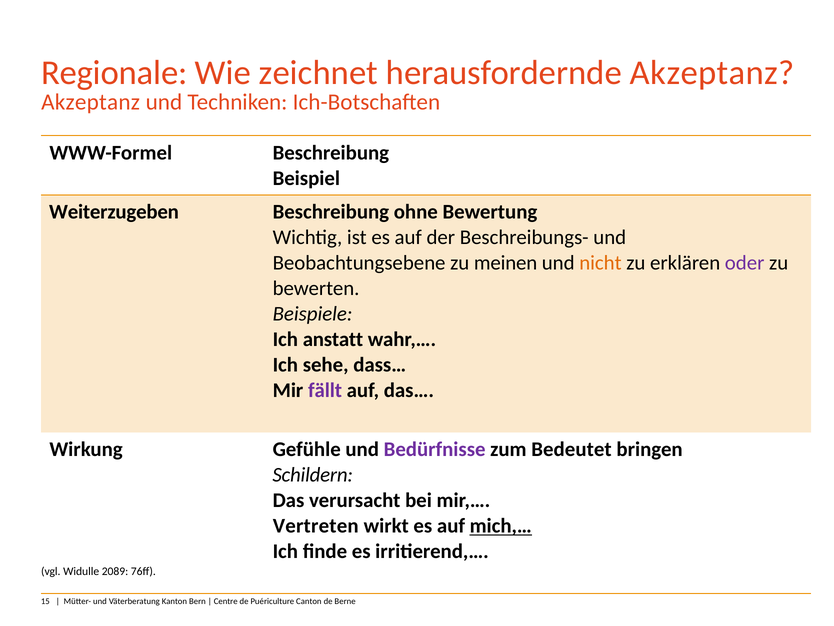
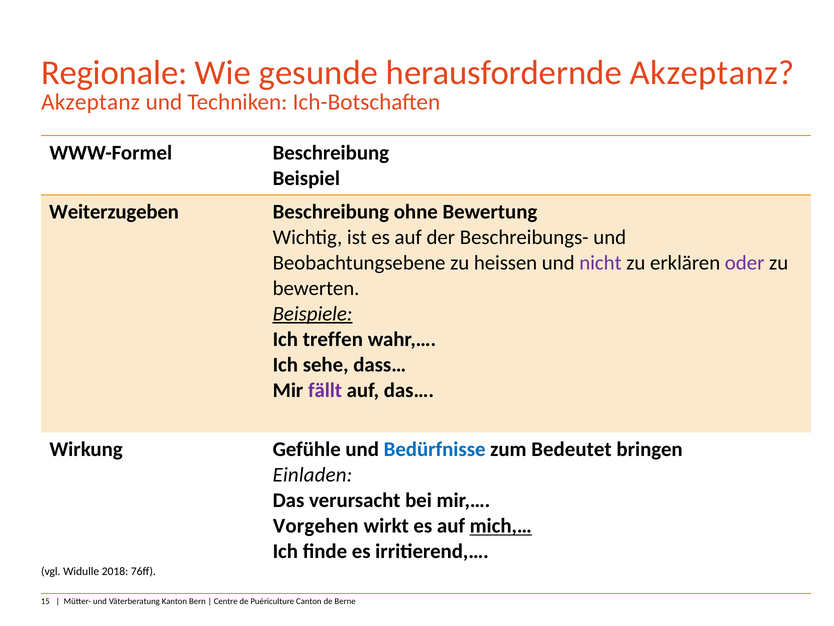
zeichnet: zeichnet -> gesunde (318, 73)
meinen: meinen -> heissen (506, 263)
nicht colour: orange -> purple (600, 263)
Beispiele underline: none -> present (313, 314)
anstatt: anstatt -> treffen (333, 339)
Bedürfnisse colour: purple -> blue (435, 449)
Schildern: Schildern -> Einladen (312, 475)
Vertreten: Vertreten -> Vorgehen (316, 526)
2089: 2089 -> 2018 (115, 571)
